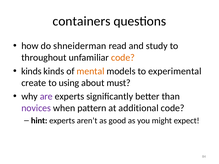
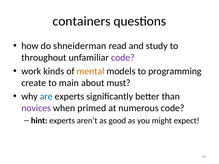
code colour: orange -> purple (123, 58)
kinds: kinds -> work (31, 71)
experimental: experimental -> programming (175, 71)
using: using -> main (69, 83)
are colour: purple -> blue (46, 97)
pattern: pattern -> primed (92, 108)
additional: additional -> numerous (139, 108)
